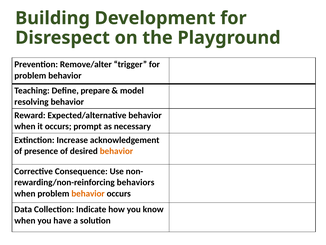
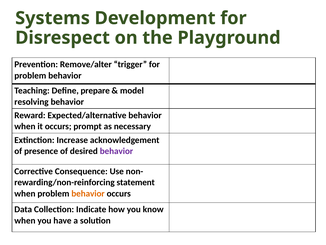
Building: Building -> Systems (53, 18)
behavior colour: orange -> purple (116, 151)
behaviors: behaviors -> statement (136, 182)
